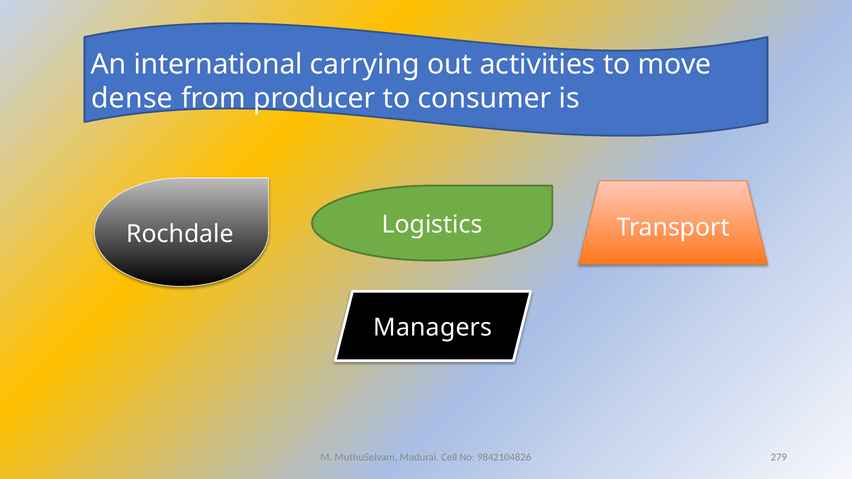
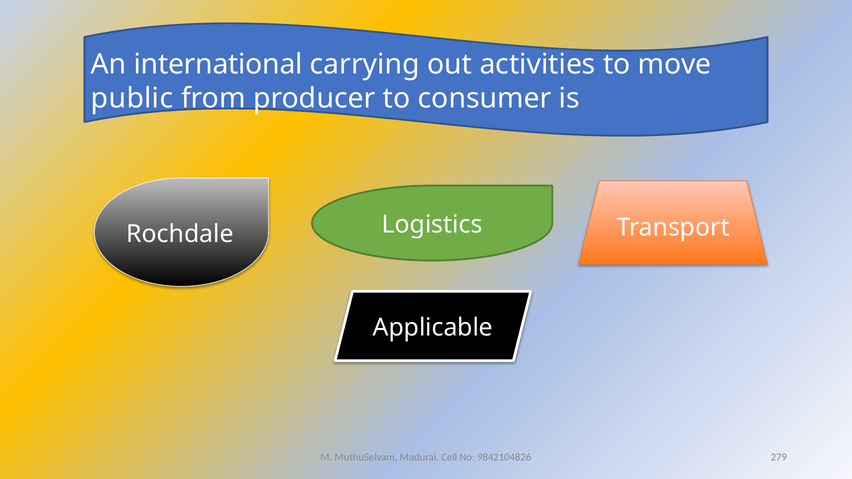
dense: dense -> public (132, 99)
Managers: Managers -> Applicable (433, 328)
